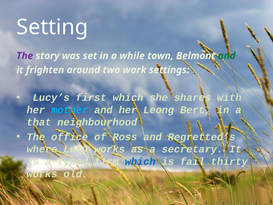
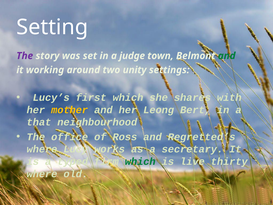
while: while -> judge (132, 56)
frighten: frighten -> working (45, 70)
work: work -> unity (135, 70)
mother colour: light blue -> yellow (70, 110)
which colour: blue -> green (140, 161)
fail: fail -> live (192, 161)
works: works -> where (42, 174)
